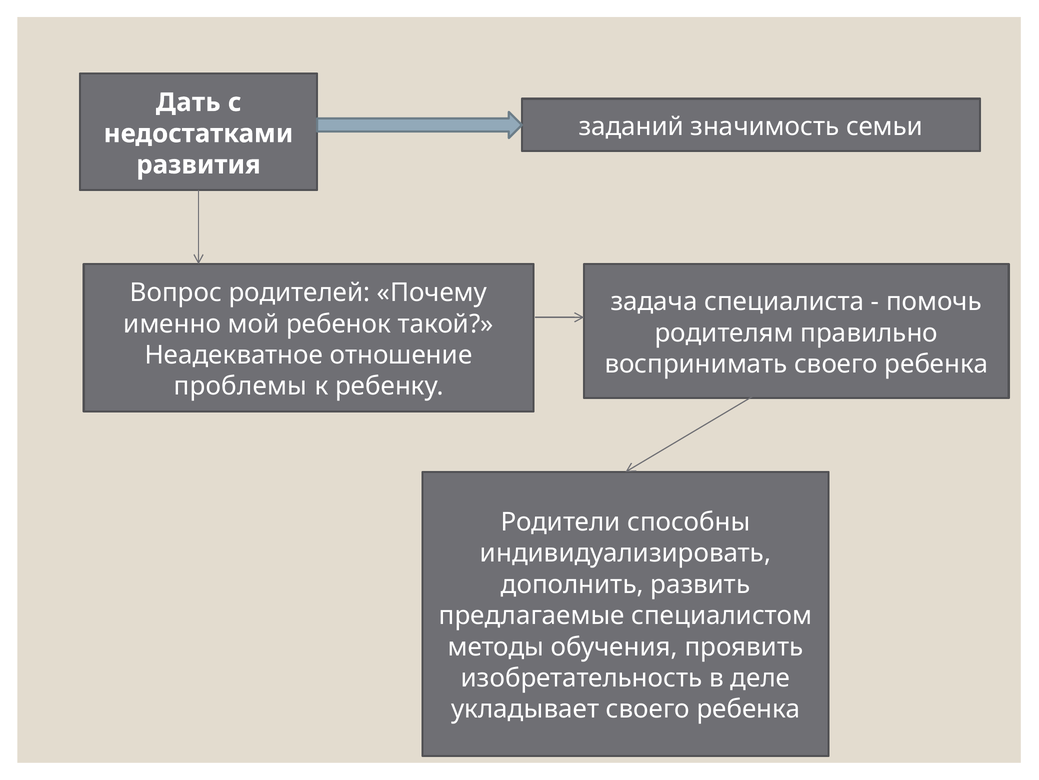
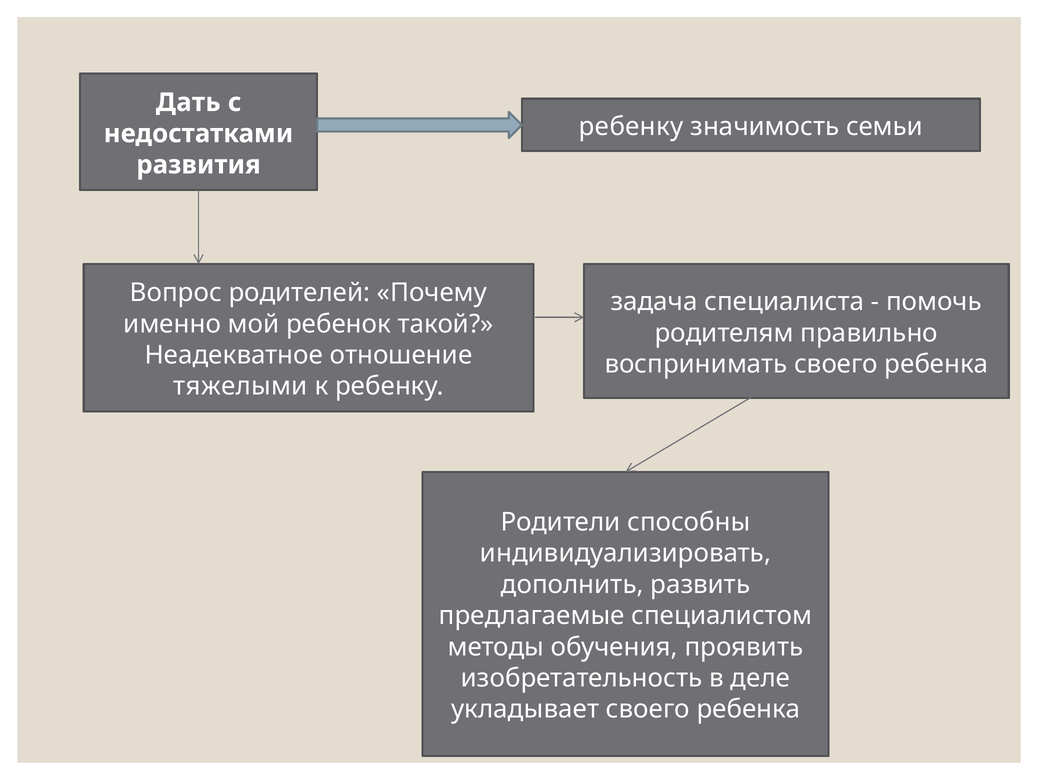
заданий: заданий -> ребенку (631, 127)
проблемы: проблемы -> тяжелыми (240, 386)
